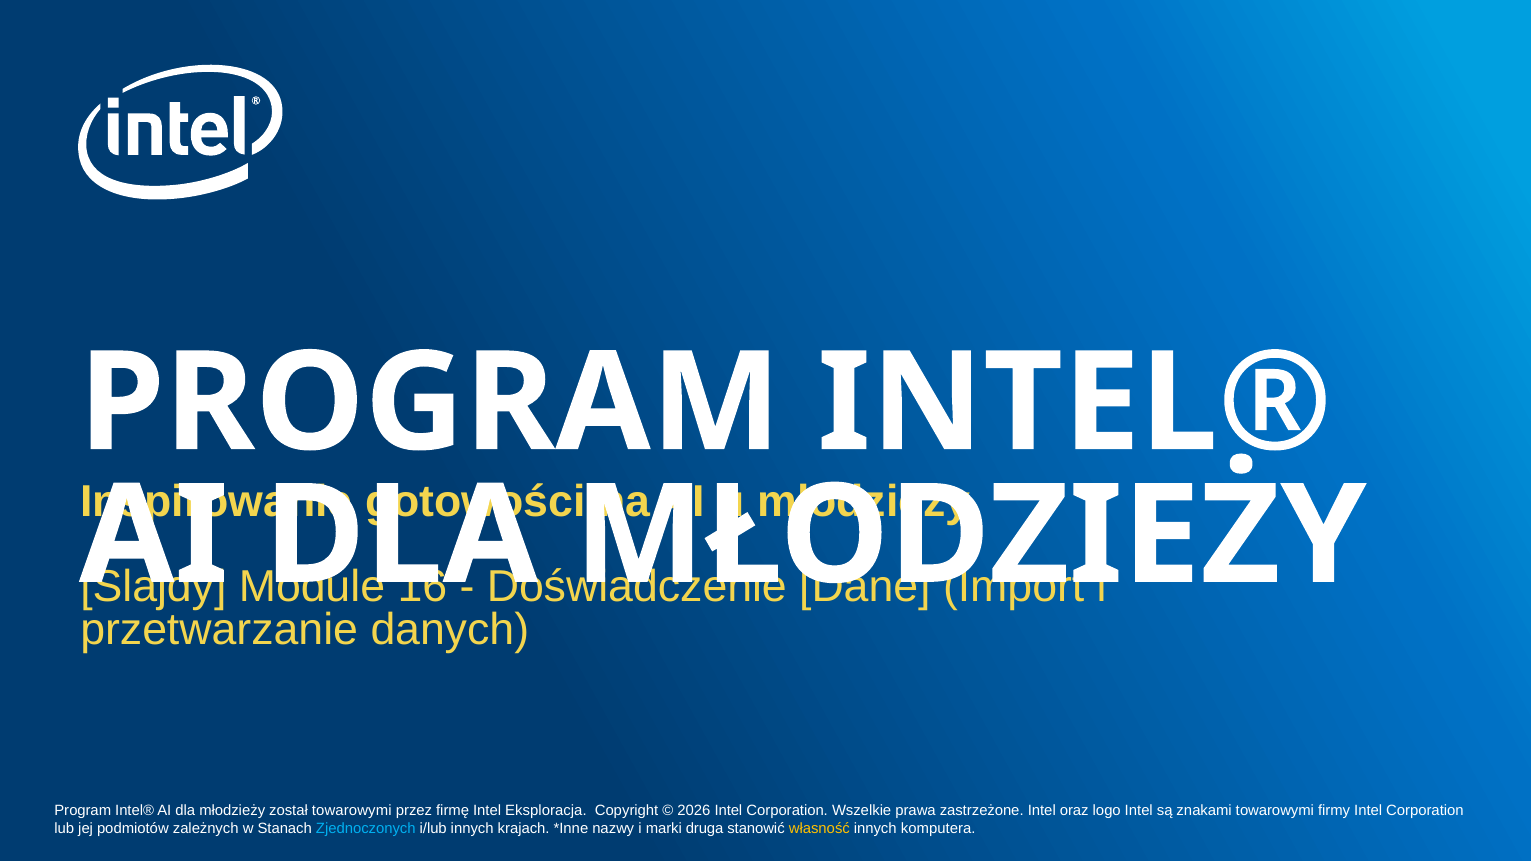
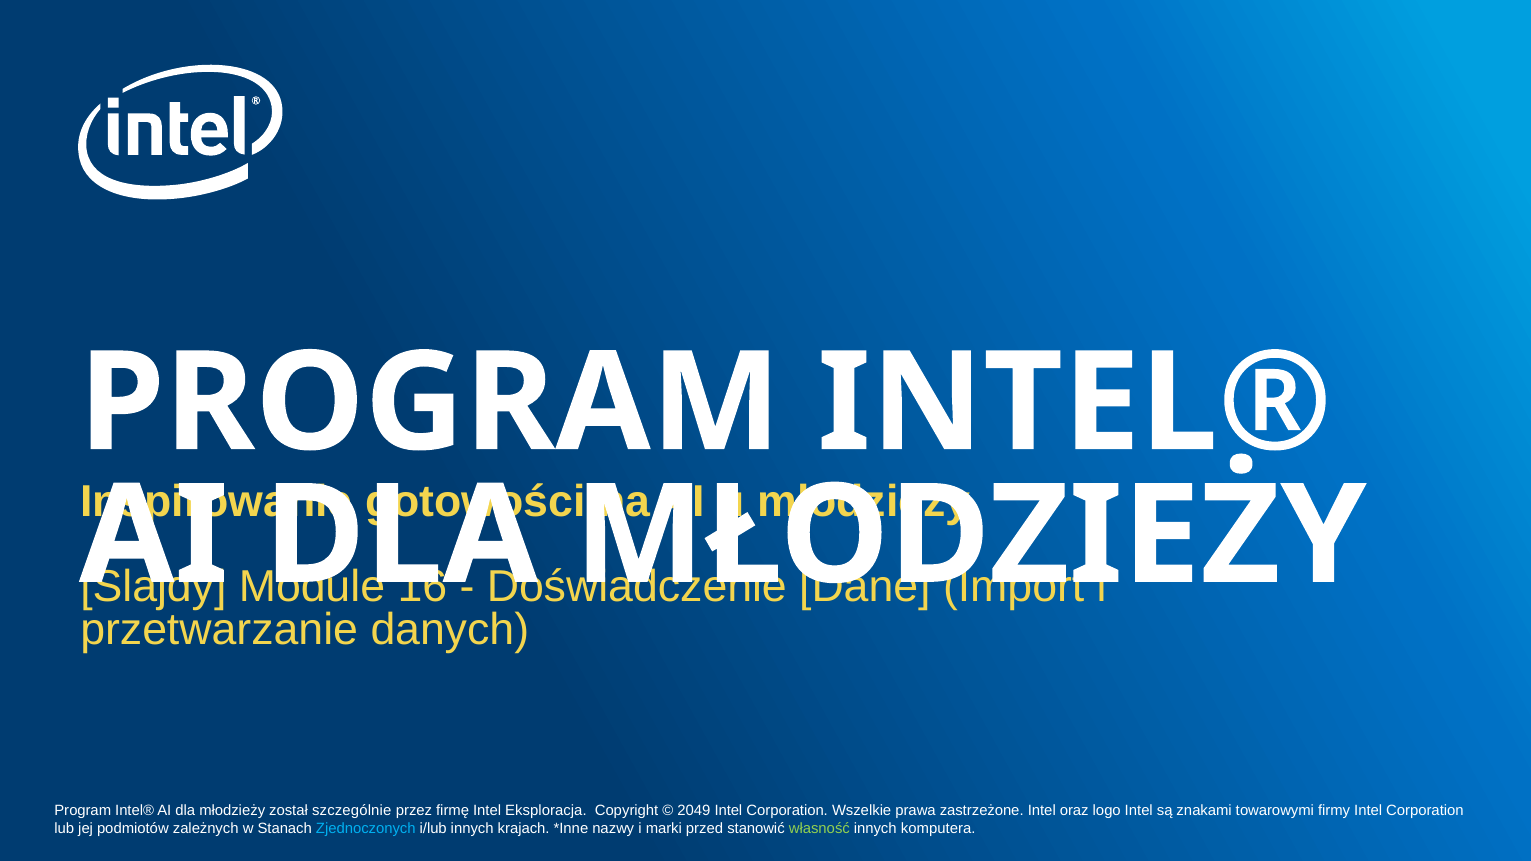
został towarowymi: towarowymi -> szczególnie (352, 811)
2026: 2026 -> 2049 (694, 811)
druga: druga -> przed (705, 828)
własność colour: yellow -> light green (819, 828)
